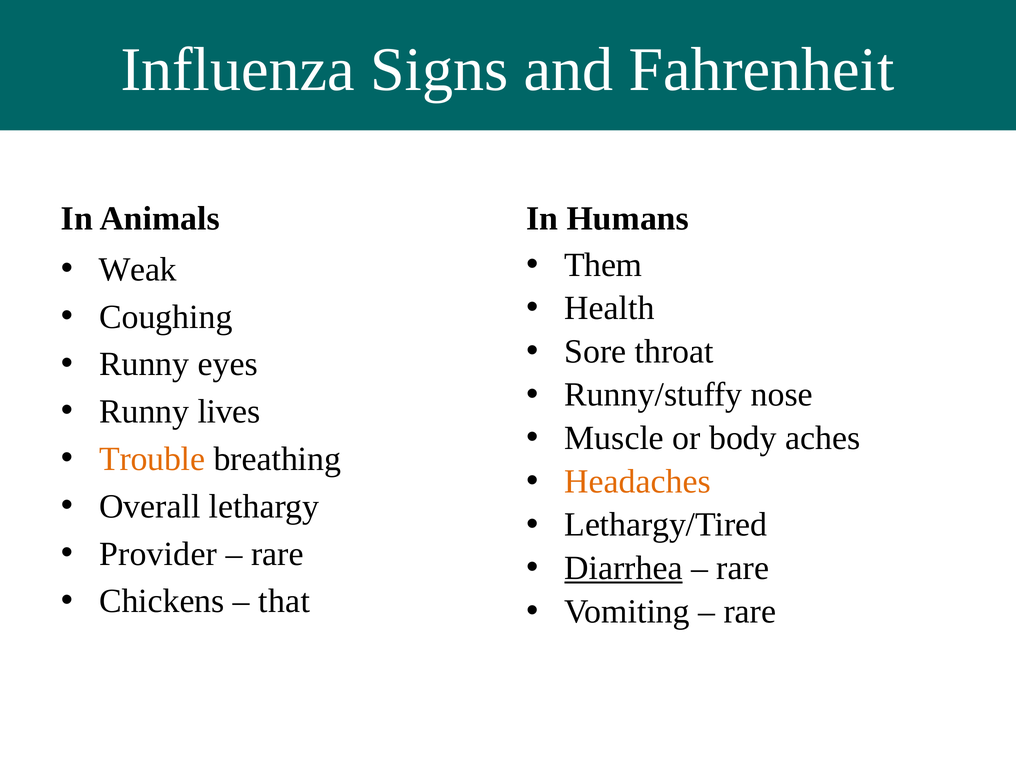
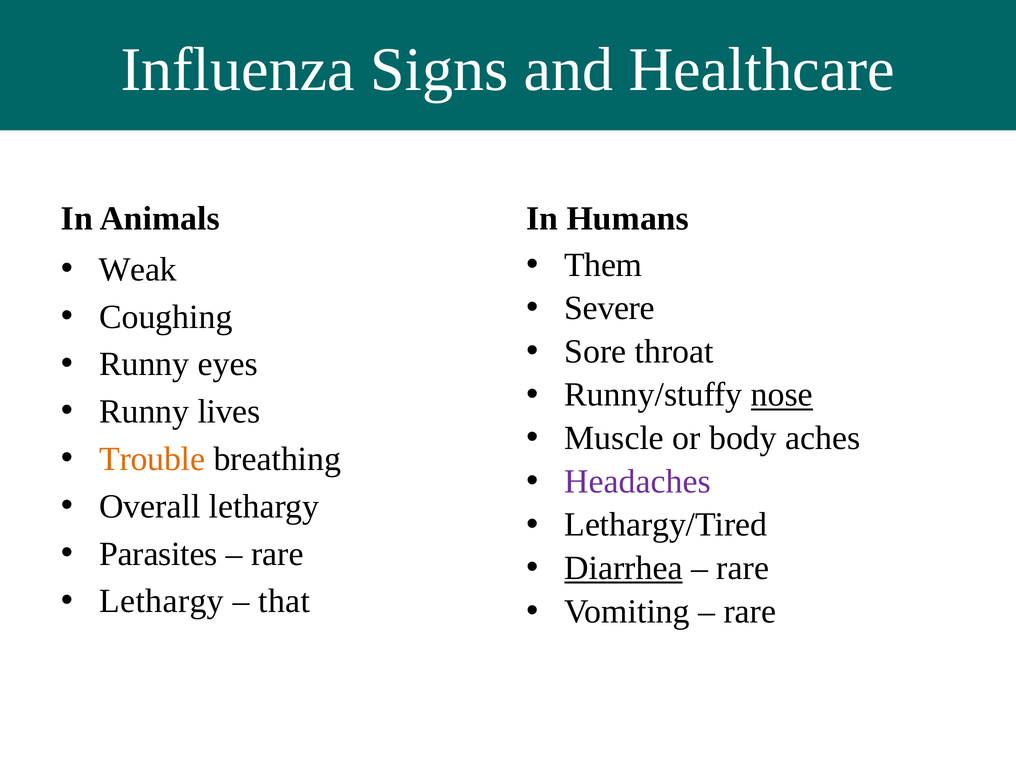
Fahrenheit: Fahrenheit -> Healthcare (762, 70)
Health: Health -> Severe (610, 308)
nose underline: none -> present (782, 395)
Headaches colour: orange -> purple (638, 481)
Provider: Provider -> Parasites (158, 554)
Chickens: Chickens -> Lethargy (162, 601)
